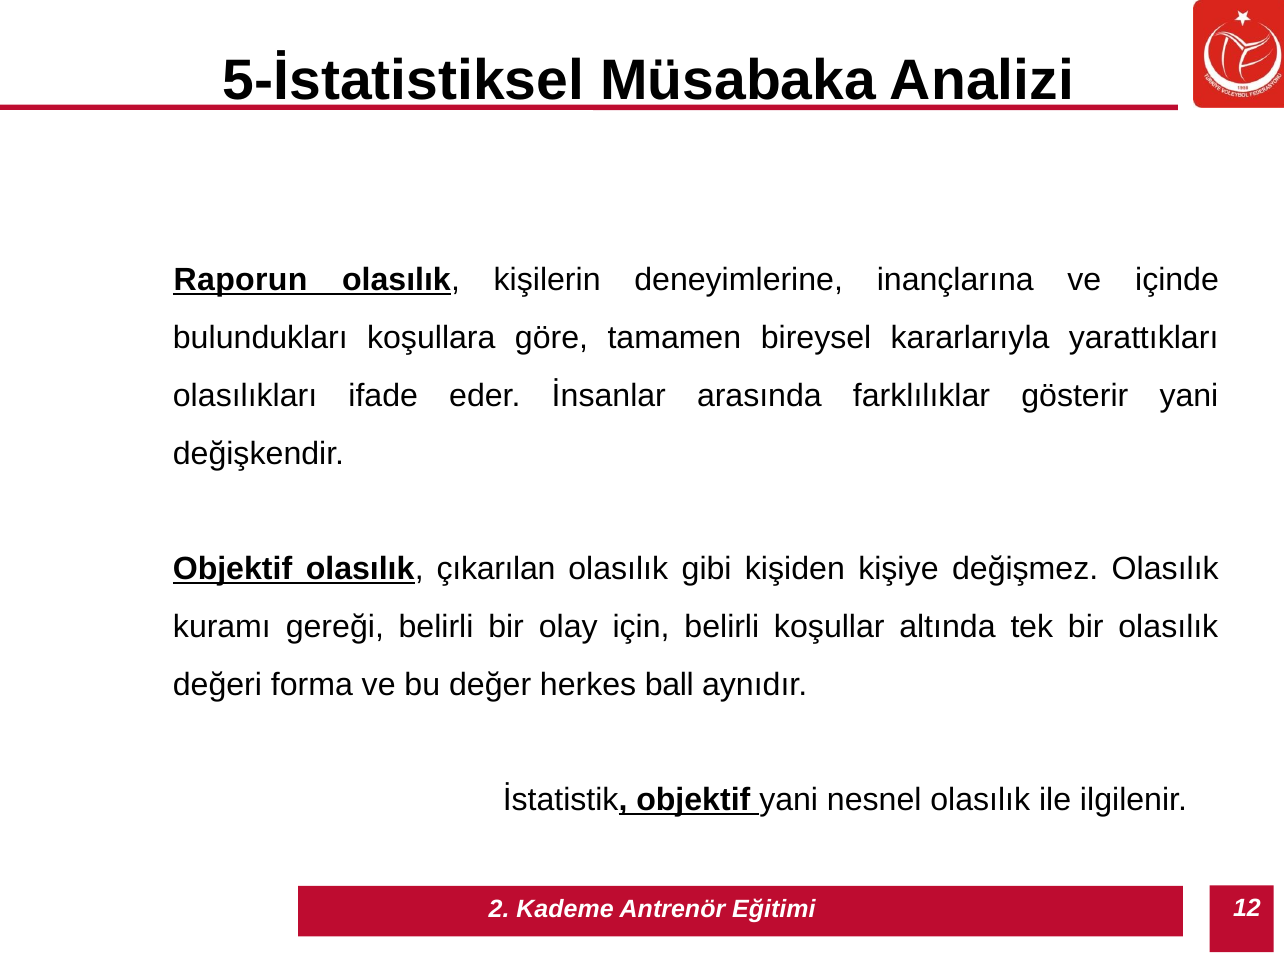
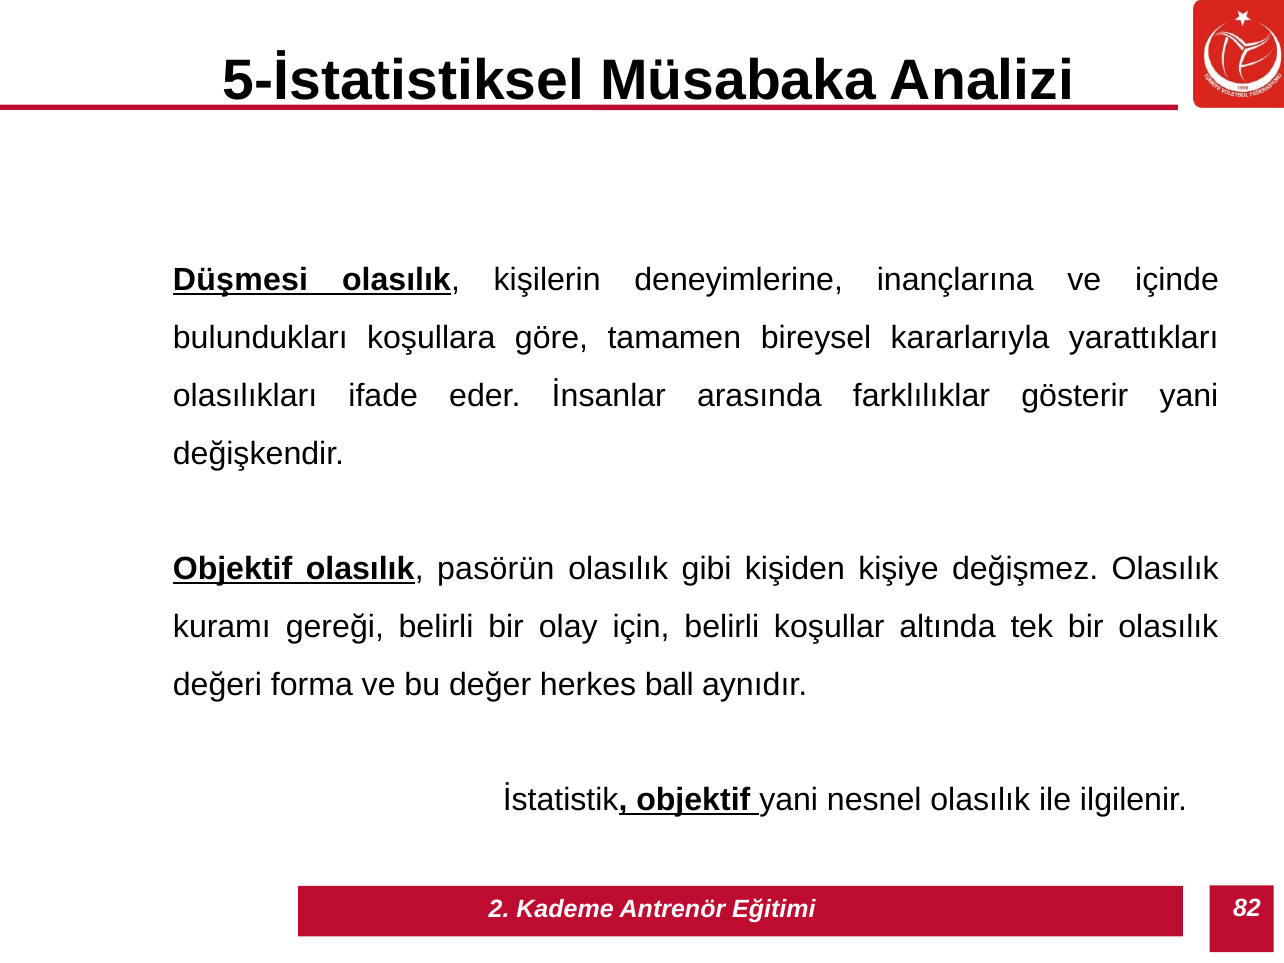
Raporun: Raporun -> Düşmesi (241, 280)
çıkarılan: çıkarılan -> pasörün (496, 569)
12: 12 -> 82 (1247, 909)
